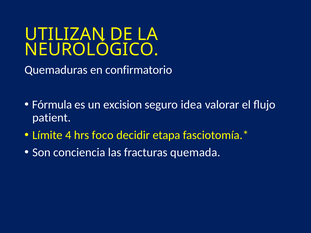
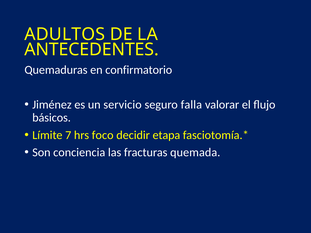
UTILIZAN: UTILIZAN -> ADULTOS (65, 34)
NEUROLÓGICO: NEUROLÓGICO -> ANTECEDENTES (92, 50)
Fórmula: Fórmula -> Jiménez (52, 105)
excision: excision -> servicio (123, 105)
idea: idea -> falla (191, 105)
patient: patient -> básicos (52, 118)
4: 4 -> 7 (68, 135)
